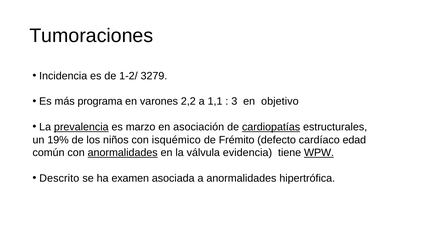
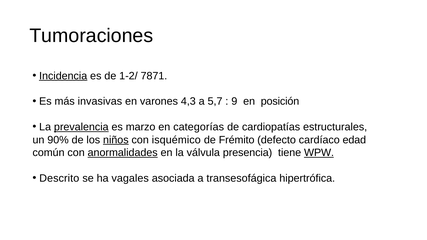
Incidencia underline: none -> present (63, 76)
3279: 3279 -> 7871 (154, 76)
programa: programa -> invasivas (100, 102)
2,2: 2,2 -> 4,3 (188, 102)
1,1: 1,1 -> 5,7 (215, 102)
3: 3 -> 9 (234, 102)
objetivo: objetivo -> posición (280, 102)
asociación: asociación -> categorías (199, 127)
cardiopatías underline: present -> none (271, 127)
19%: 19% -> 90% (58, 140)
niños underline: none -> present (116, 140)
evidencia: evidencia -> presencia (248, 153)
examen: examen -> vagales (130, 178)
a anormalidades: anormalidades -> transesofágica (241, 178)
